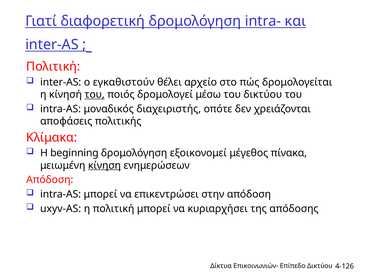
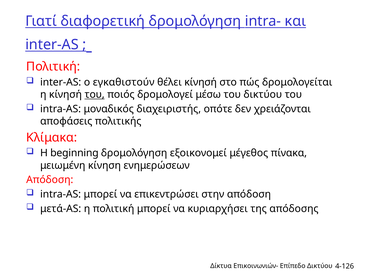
θέλει αρχείο: αρχείο -> κίνησή (201, 82)
κίνηση underline: present -> none (104, 165)
uxyv-AS: uxyv-AS -> μετά-AS (61, 208)
